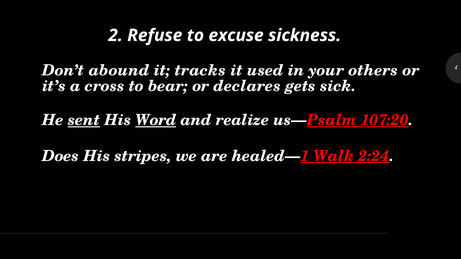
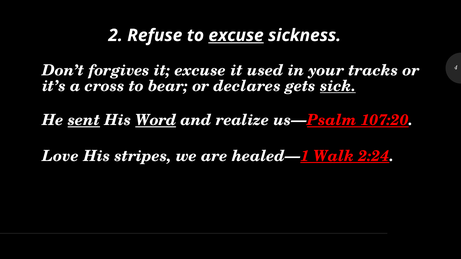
excuse underline: none -> present (236, 35)
abound: abound -> forgives (119, 70)
it tracks: tracks -> excuse (200, 70)
others: others -> tracks (373, 70)
sick underline: none -> present (338, 86)
Does: Does -> Love (60, 156)
